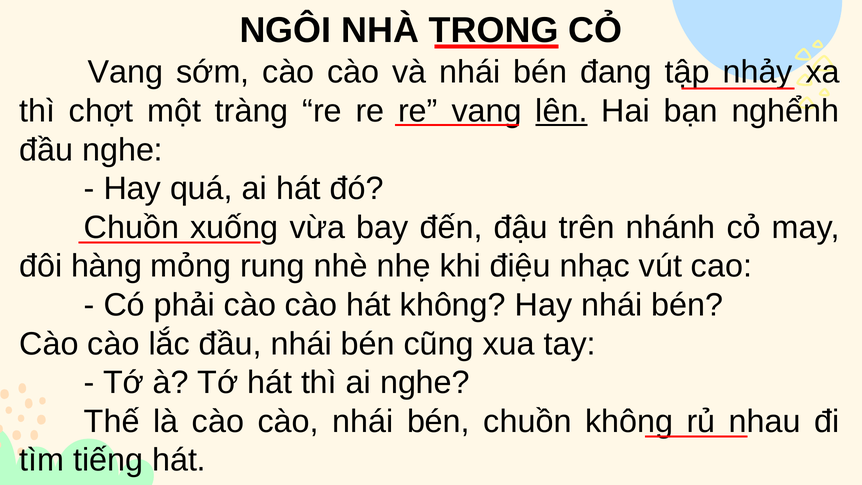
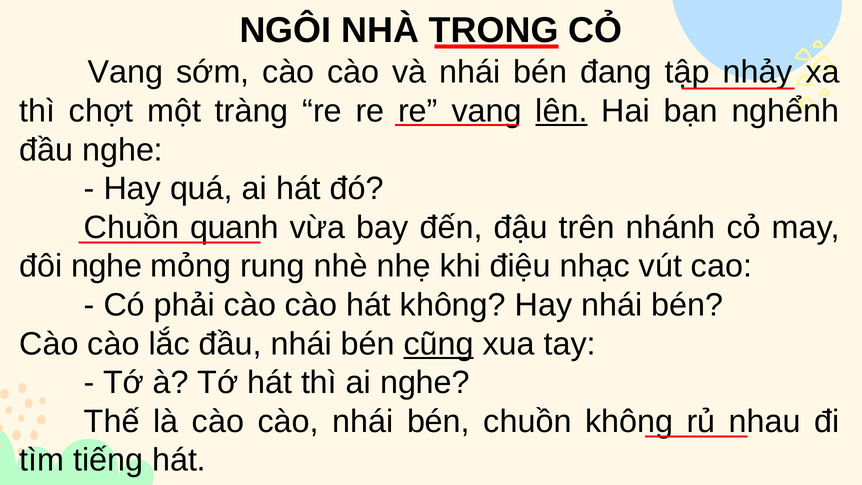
xuống: xuống -> quanh (234, 228)
đôi hàng: hàng -> nghe (107, 266)
cũng underline: none -> present (439, 344)
